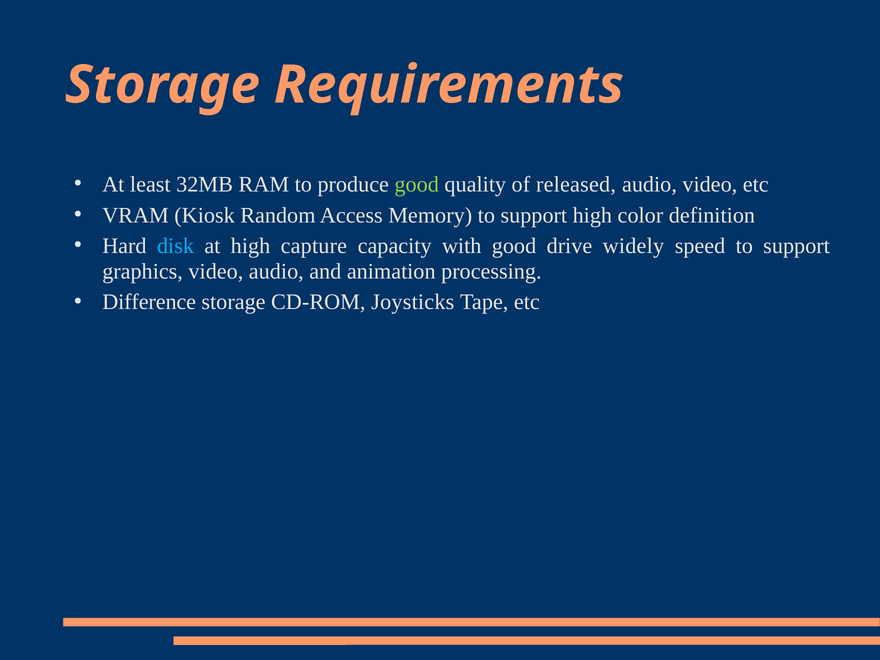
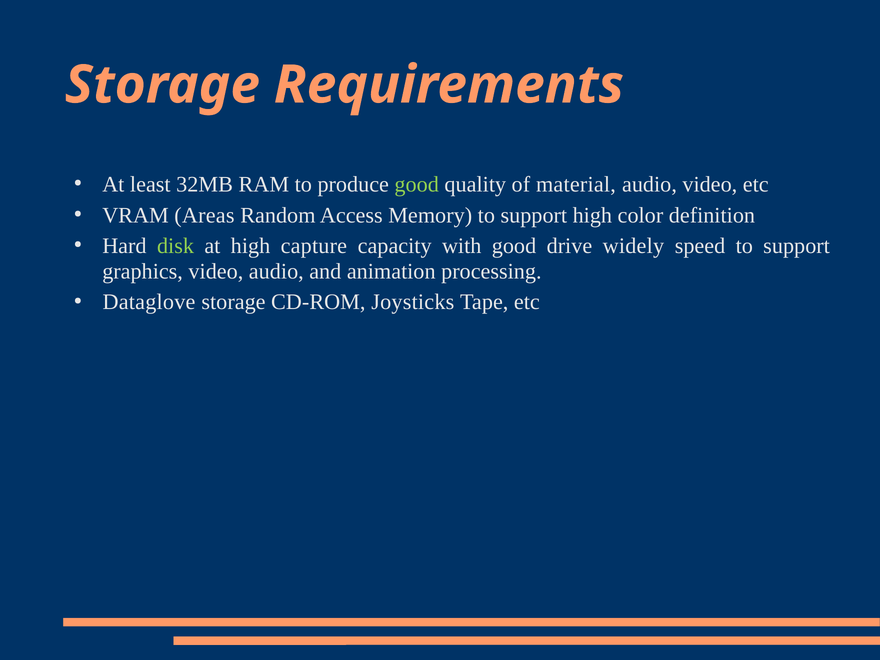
released: released -> material (576, 184)
Kiosk: Kiosk -> Areas (204, 215)
disk colour: light blue -> light green (176, 246)
Difference: Difference -> Dataglove (149, 302)
